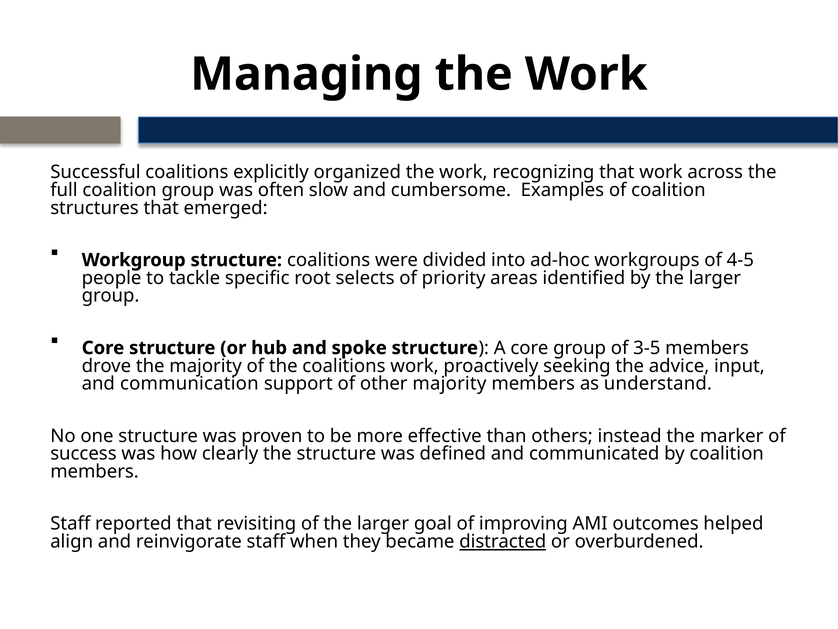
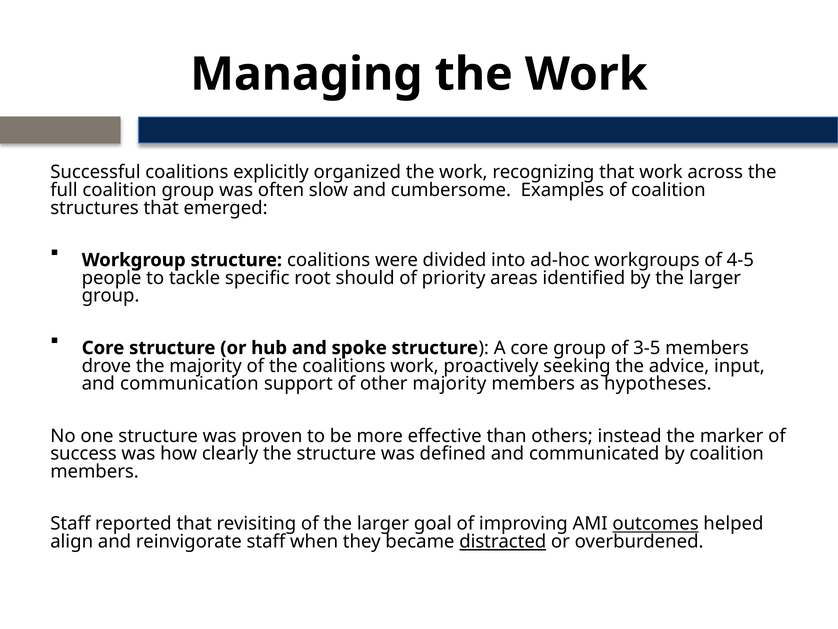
selects: selects -> should (365, 278)
understand: understand -> hypotheses (658, 383)
outcomes underline: none -> present (656, 523)
